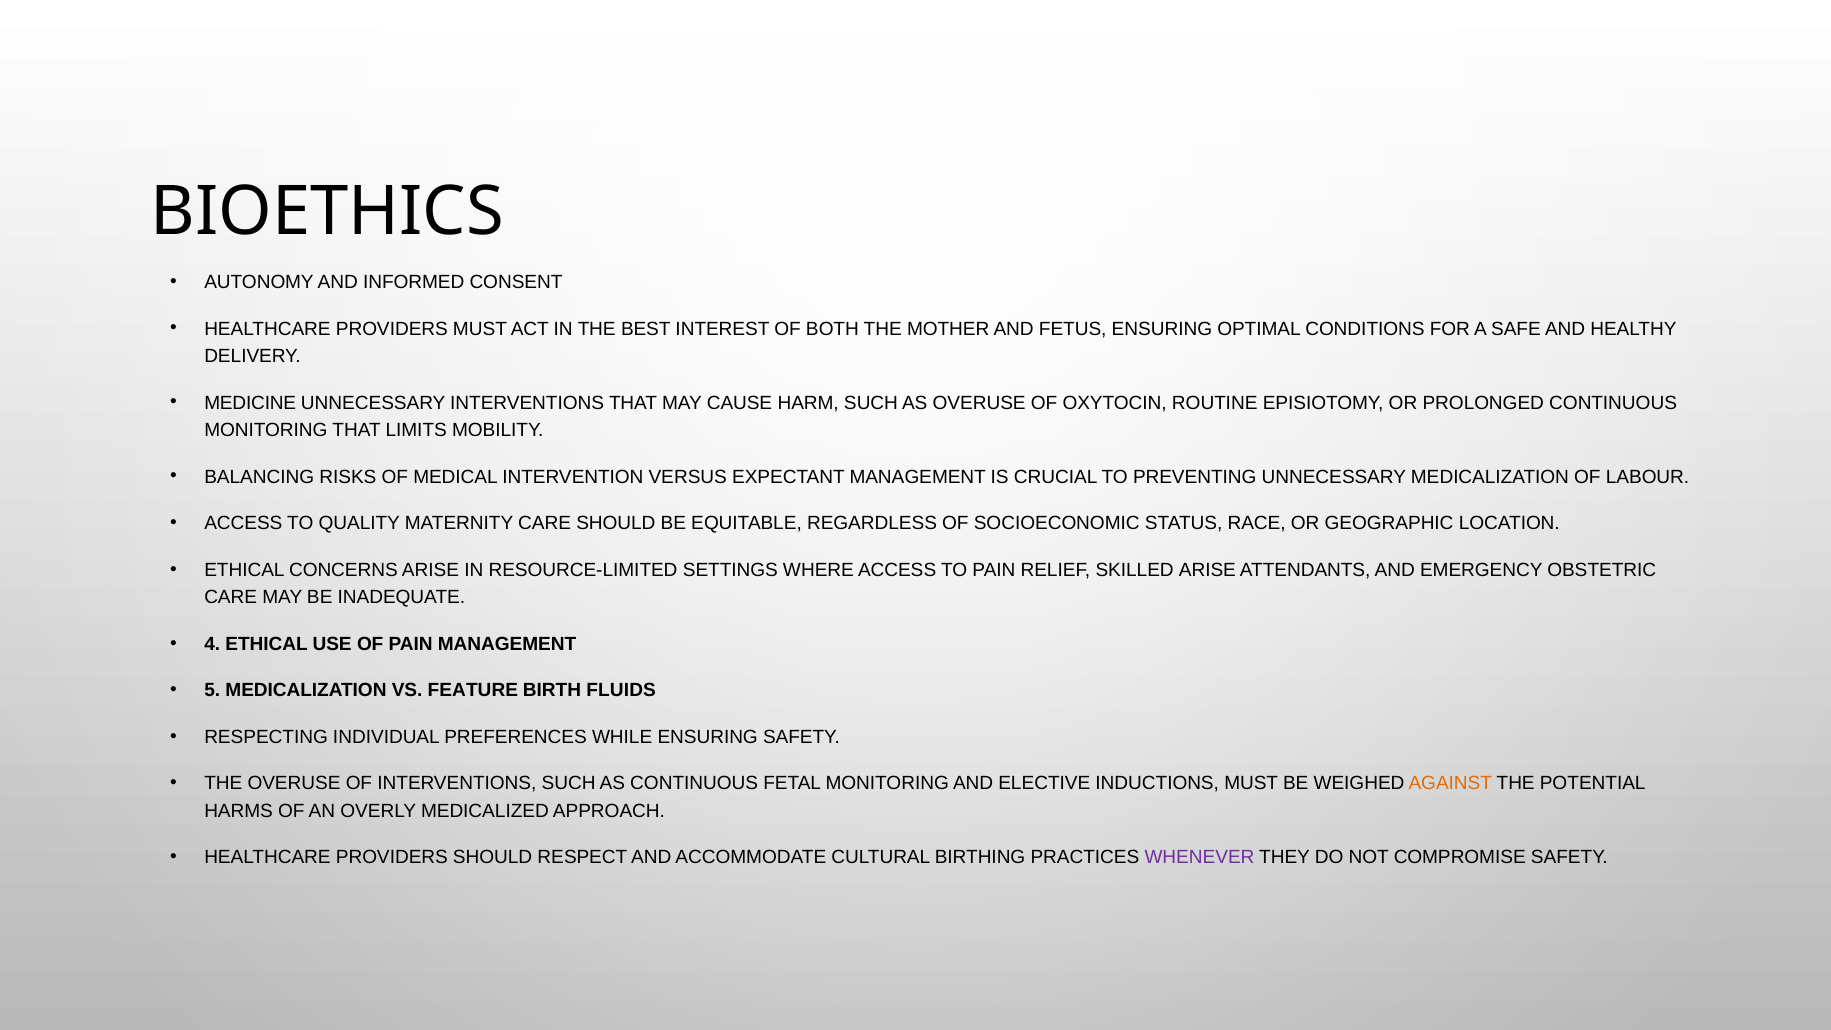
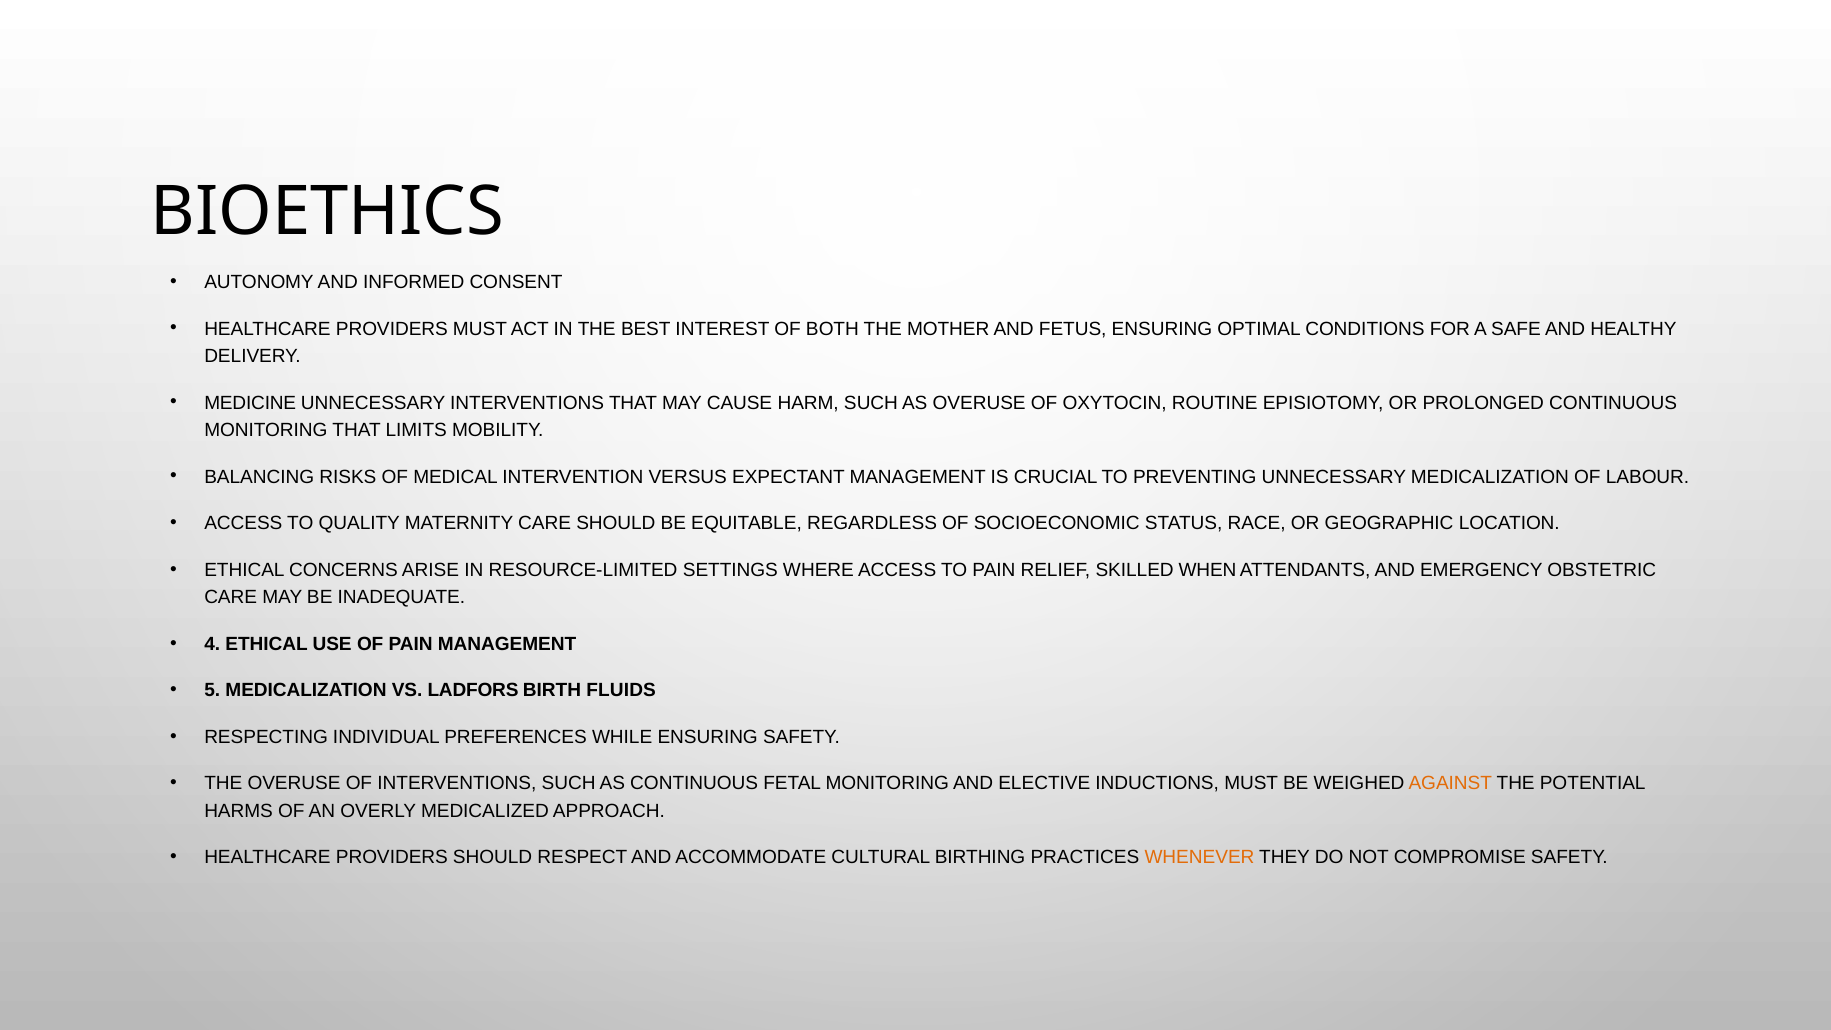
SKILLED ARISE: ARISE -> WHEN (1207, 570)
FEATURE: FEATURE -> LADFORS (473, 690)
WHENEVER colour: purple -> orange (1199, 857)
